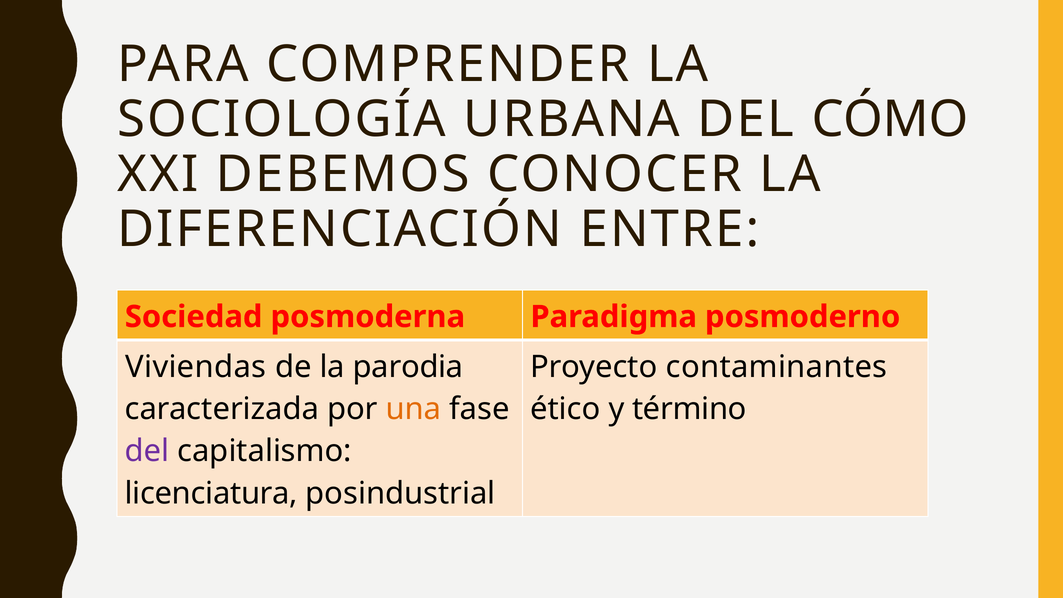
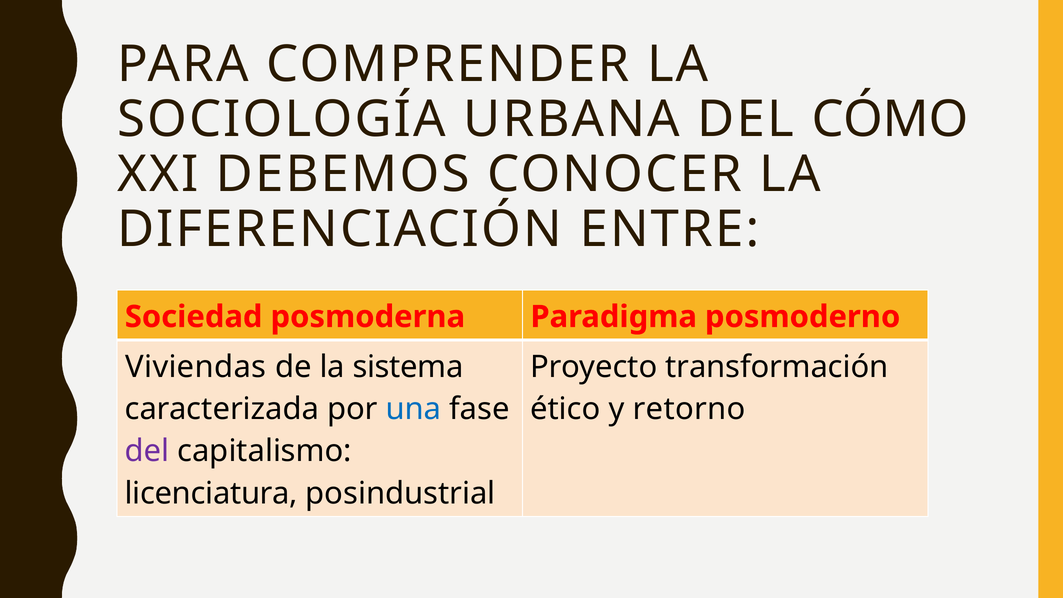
parodia: parodia -> sistema (408, 367)
contaminantes: contaminantes -> transformación (777, 367)
una colour: orange -> blue (414, 409)
término: término -> retorno (689, 409)
